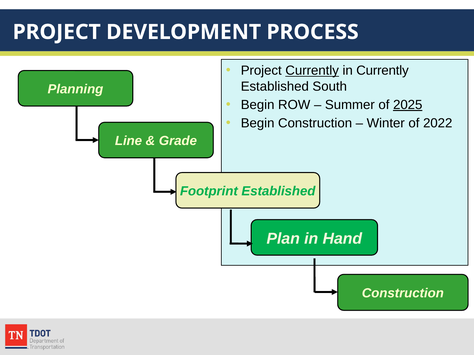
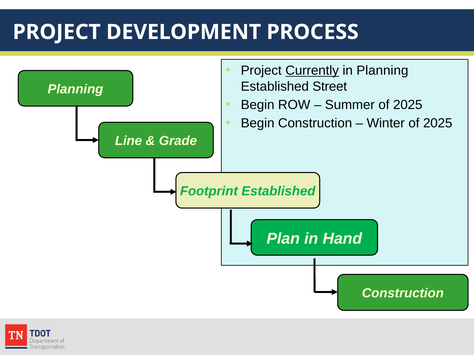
in Currently: Currently -> Planning (382, 71)
South: South -> Street (330, 87)
2025 underline: present -> none (408, 105)
Winter of 2022: 2022 -> 2025 (438, 123)
